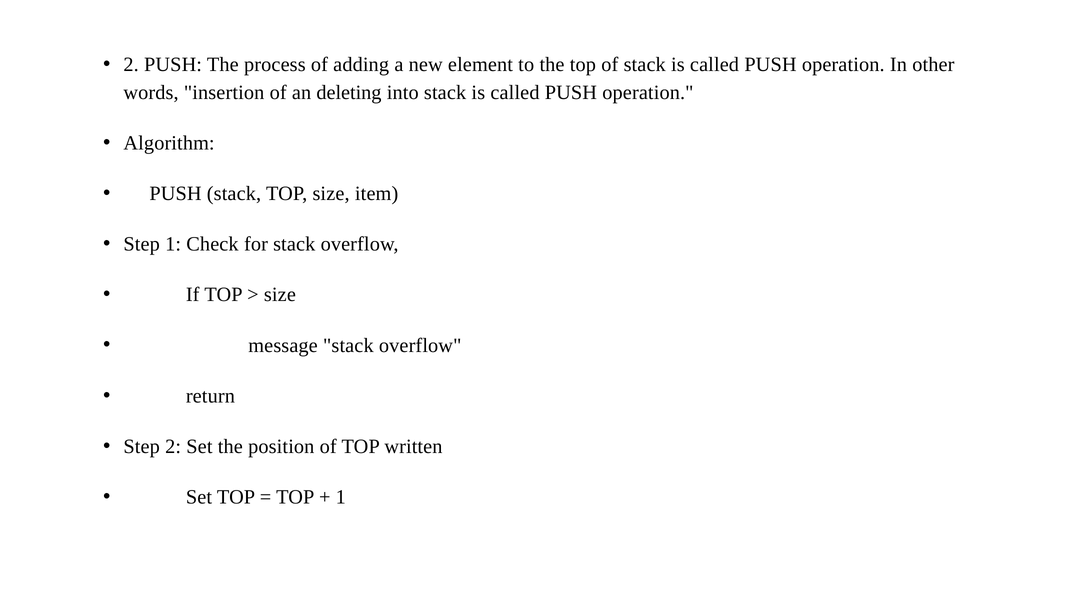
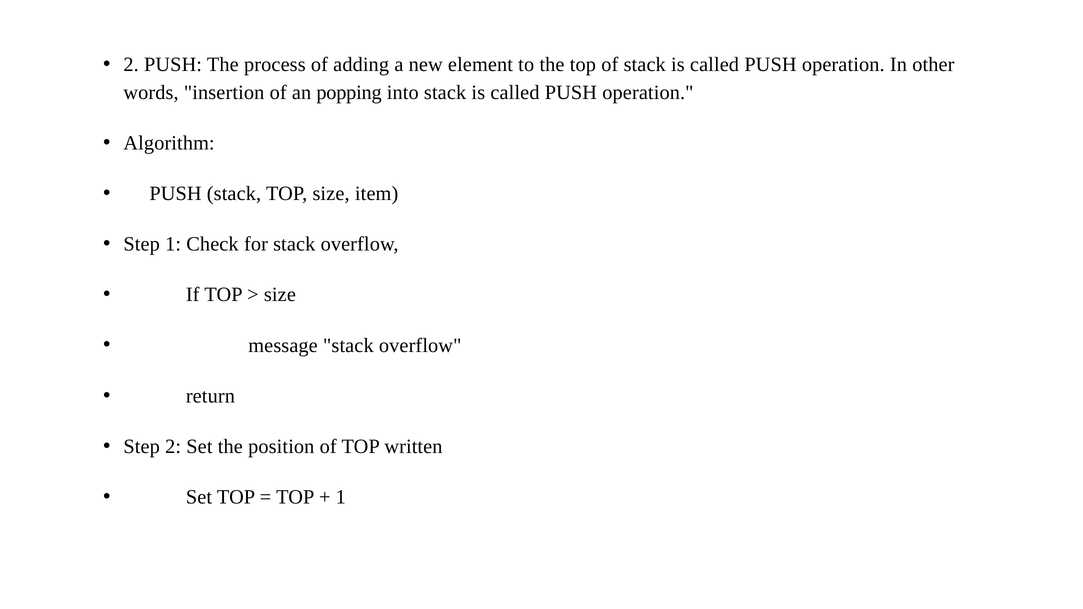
deleting: deleting -> popping (349, 92)
